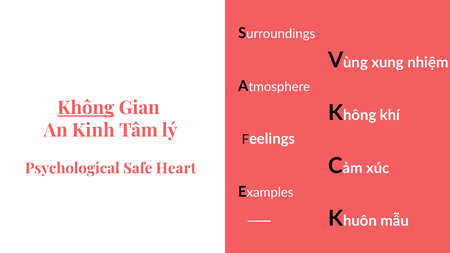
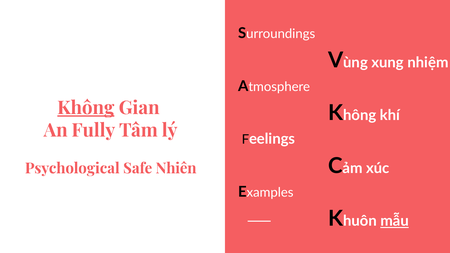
Kinh: Kinh -> Fully (93, 130)
Heart: Heart -> Nhiên (176, 168)
mẫu underline: none -> present (395, 221)
